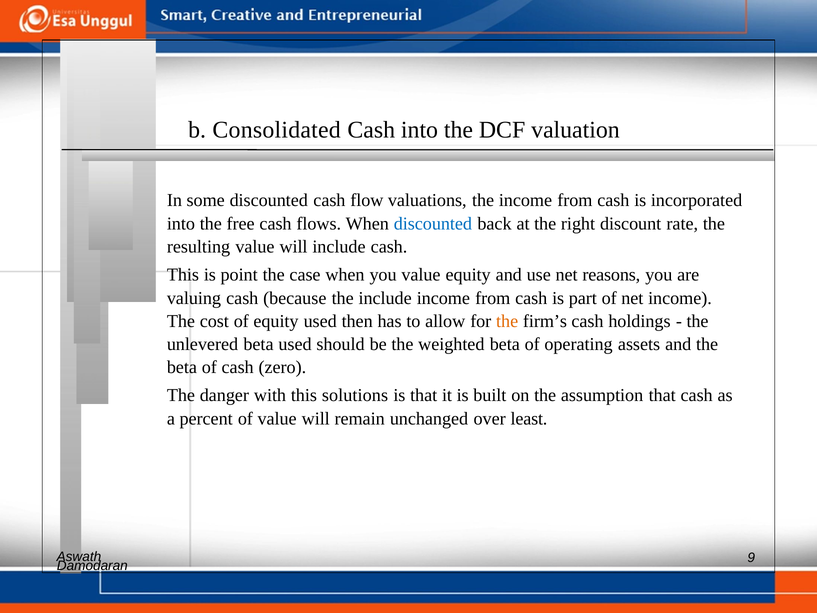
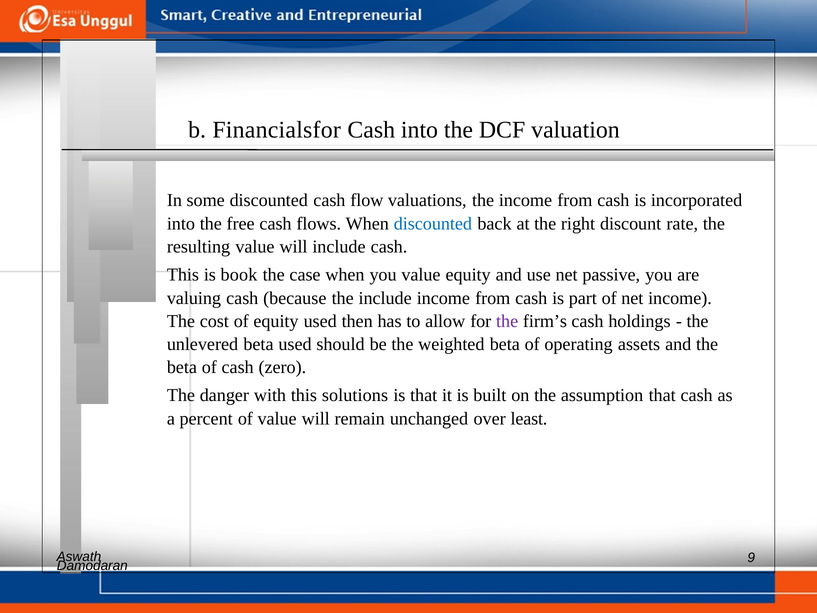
Consolidated: Consolidated -> Financialsfor (277, 130)
point: point -> book (239, 275)
reasons: reasons -> passive (611, 275)
the colour: orange -> purple (507, 321)
